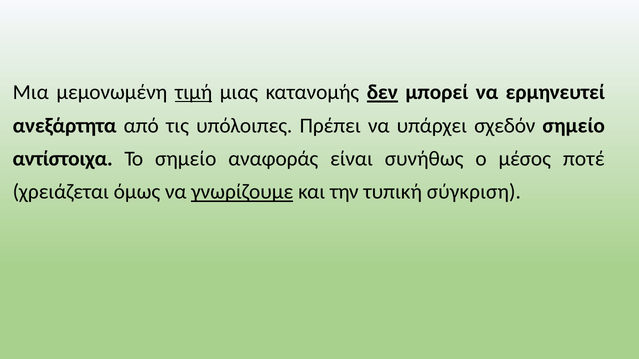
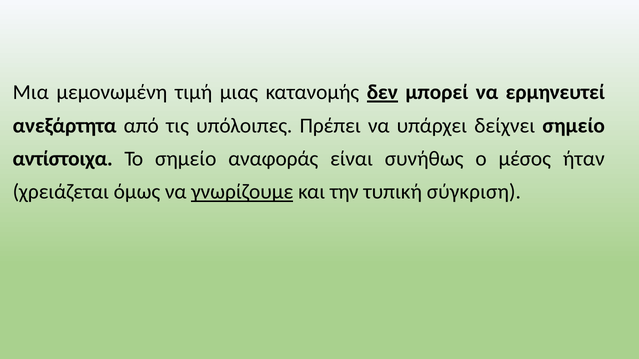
τιμή underline: present -> none (194, 93)
σχεδόν: σχεδόν -> δείχνει (505, 126)
ποτέ: ποτέ -> ήταν (584, 159)
